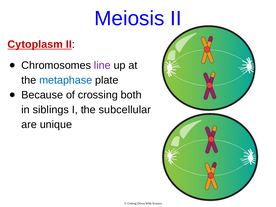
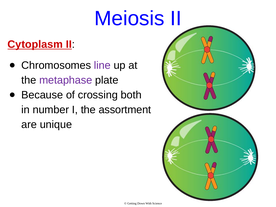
metaphase colour: blue -> purple (66, 80)
siblings: siblings -> number (51, 110)
subcellular: subcellular -> assortment (125, 110)
